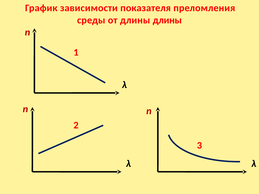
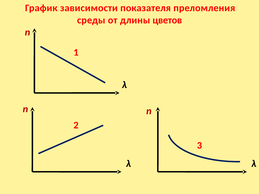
длины длины: длины -> цветов (167, 20)
